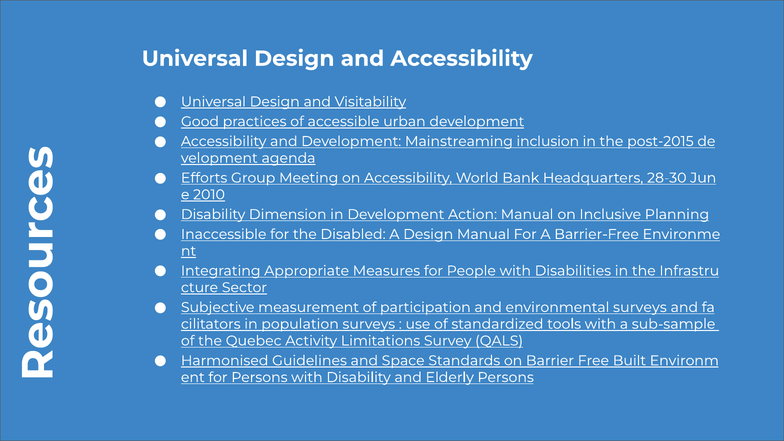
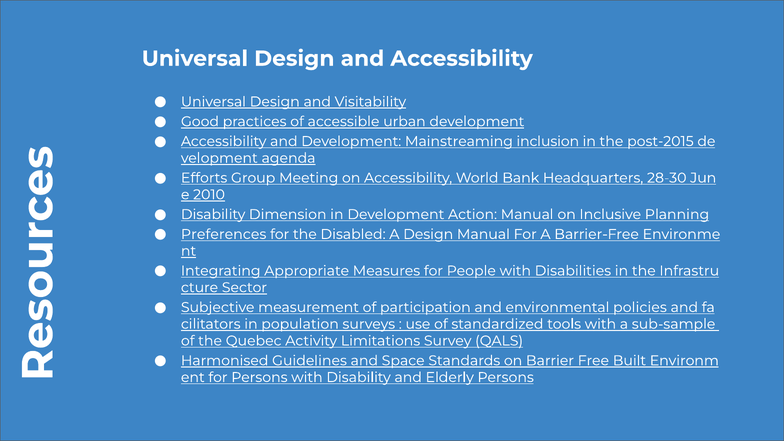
Inaccessible: Inaccessible -> Preferences (224, 234)
environmental surveys: surveys -> policies (640, 307)
